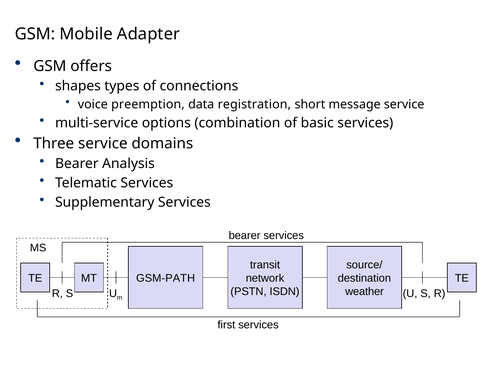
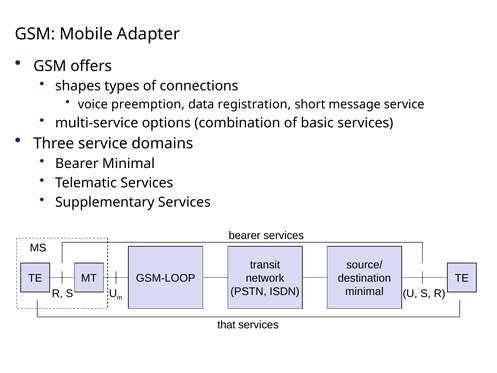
Bearer Analysis: Analysis -> Minimal (128, 163)
GSM-PATH: GSM-PATH -> GSM-LOOP (166, 278)
weather: weather -> minimal (364, 291)
first: first -> that (226, 325)
